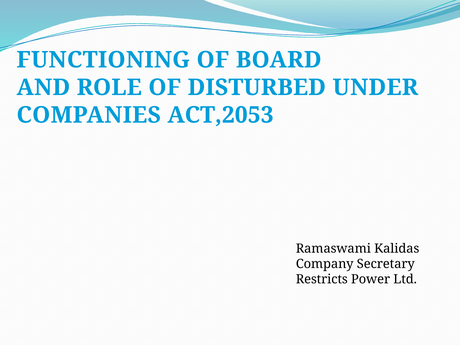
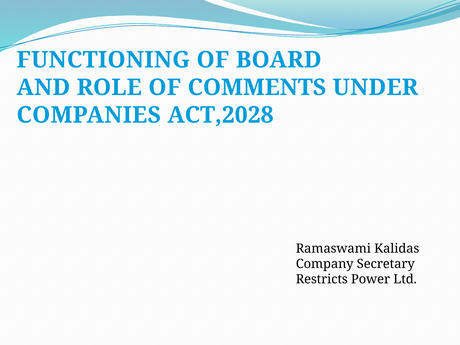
DISTURBED: DISTURBED -> COMMENTS (257, 87)
ACT,2053: ACT,2053 -> ACT,2028 (221, 115)
